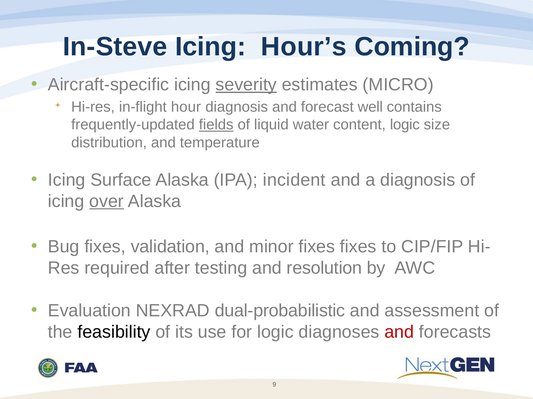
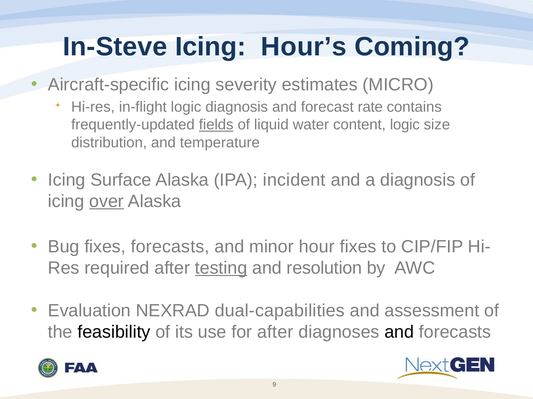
severity underline: present -> none (246, 85)
in-flight hour: hour -> logic (186, 107)
well: well -> rate (370, 107)
fixes validation: validation -> forecasts (170, 247)
minor fixes: fixes -> hour (317, 247)
testing underline: none -> present (221, 268)
dual-probabilistic: dual-probabilistic -> dual-capabilities (280, 311)
for logic: logic -> after (275, 332)
and colour: red -> black (399, 332)
